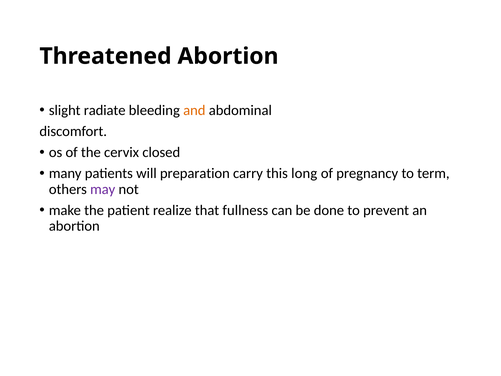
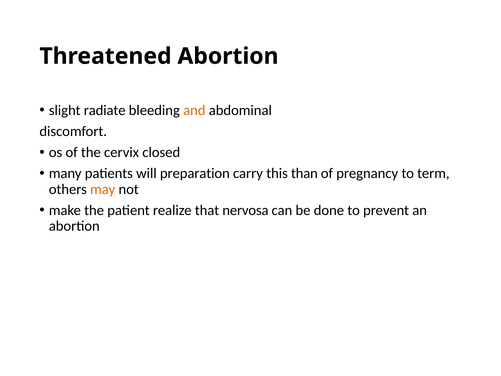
long: long -> than (304, 173)
may colour: purple -> orange (103, 189)
fullness: fullness -> nervosa (245, 210)
